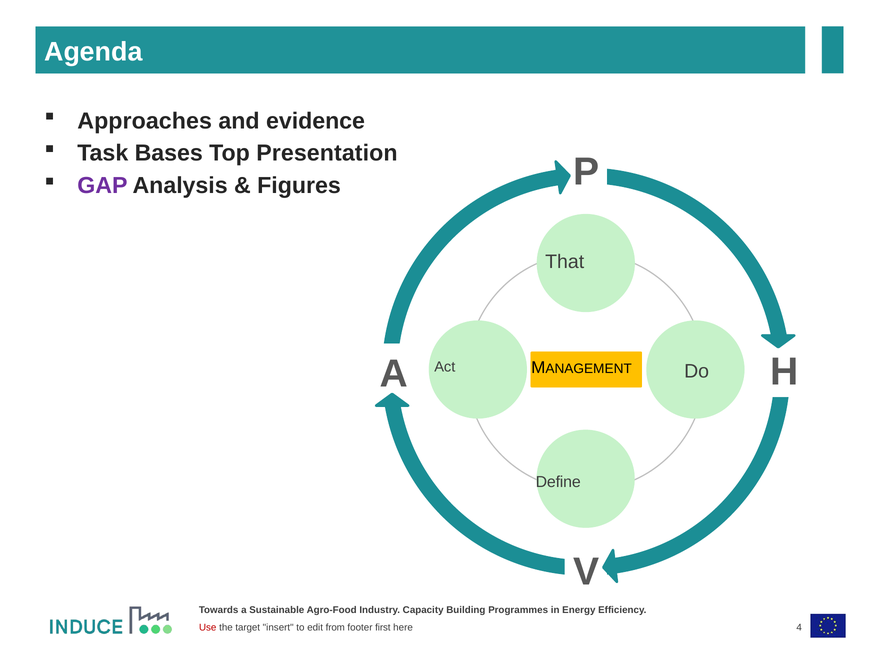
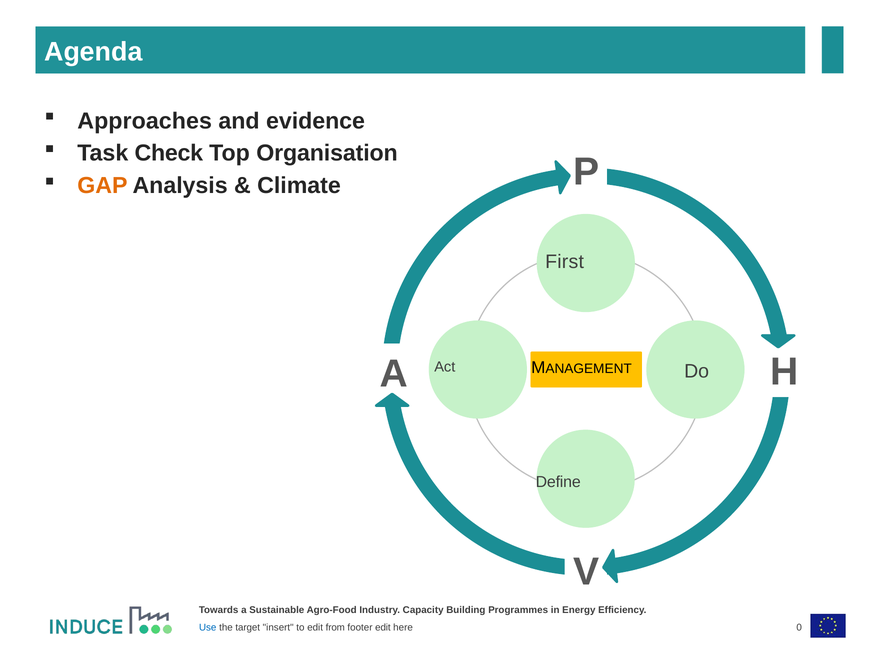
Bases: Bases -> Check (169, 153)
Presentation: Presentation -> Organisation (327, 153)
GAP colour: purple -> orange (102, 186)
Figures: Figures -> Climate (299, 186)
That: That -> First (565, 262)
Use colour: red -> blue (208, 628)
footer first: first -> edit (383, 628)
4: 4 -> 0 (799, 628)
